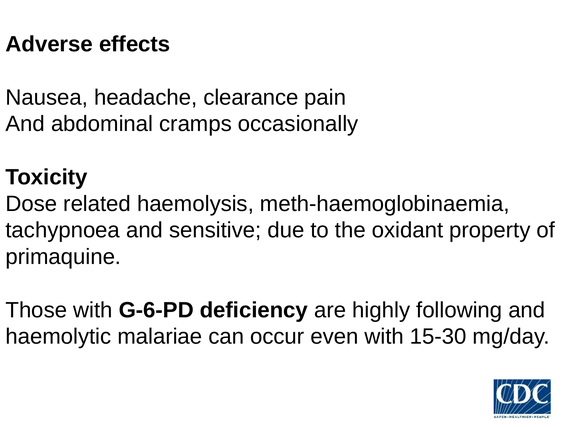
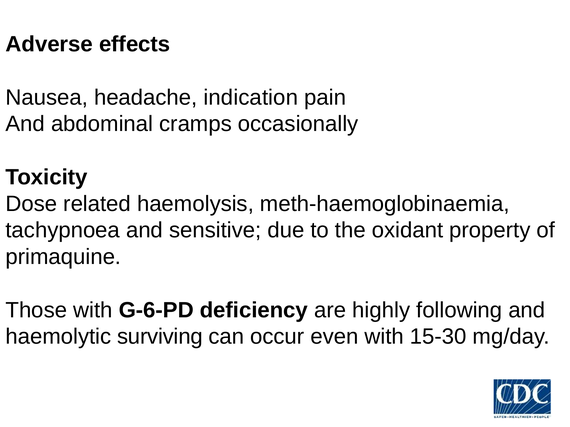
clearance: clearance -> indication (251, 97)
malariae: malariae -> surviving (160, 337)
